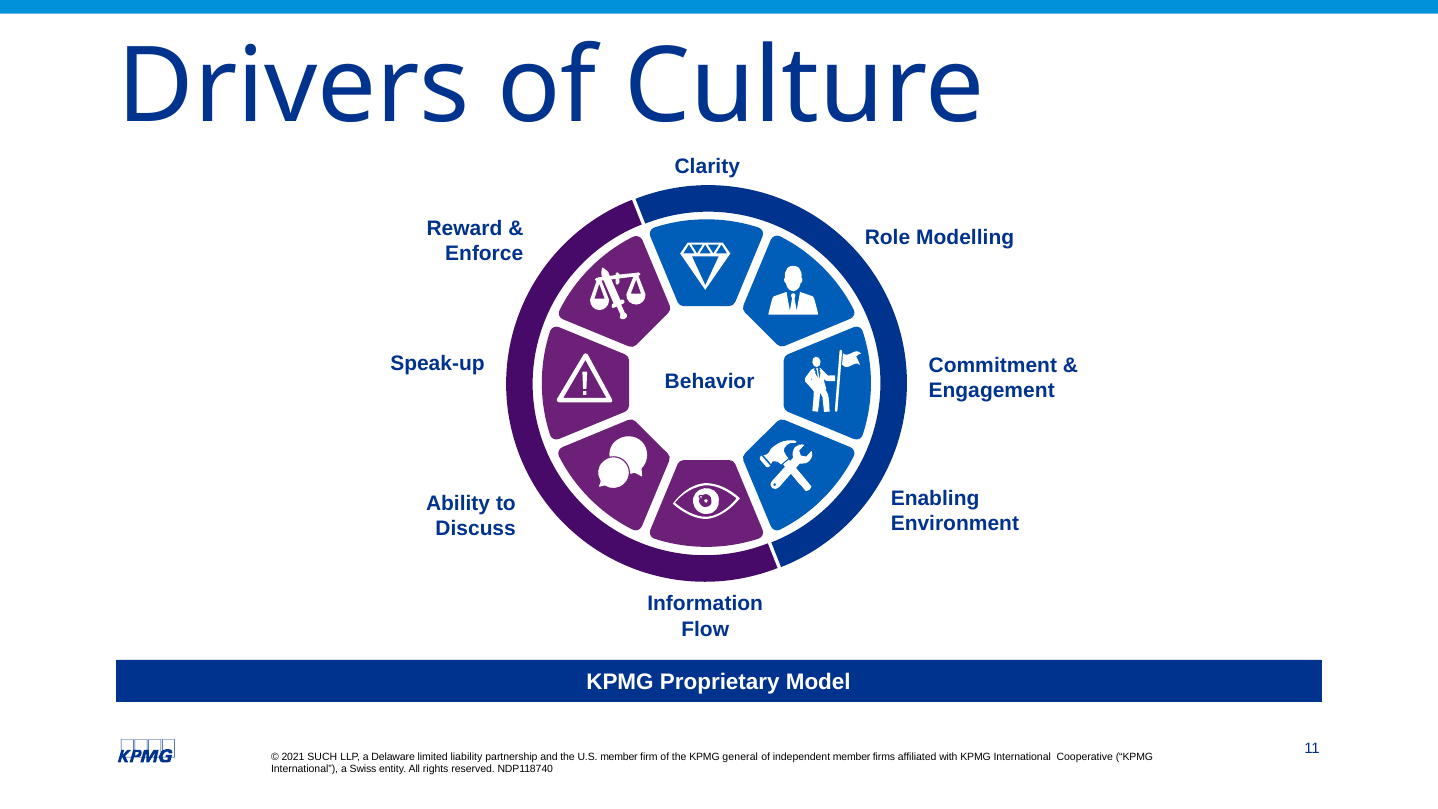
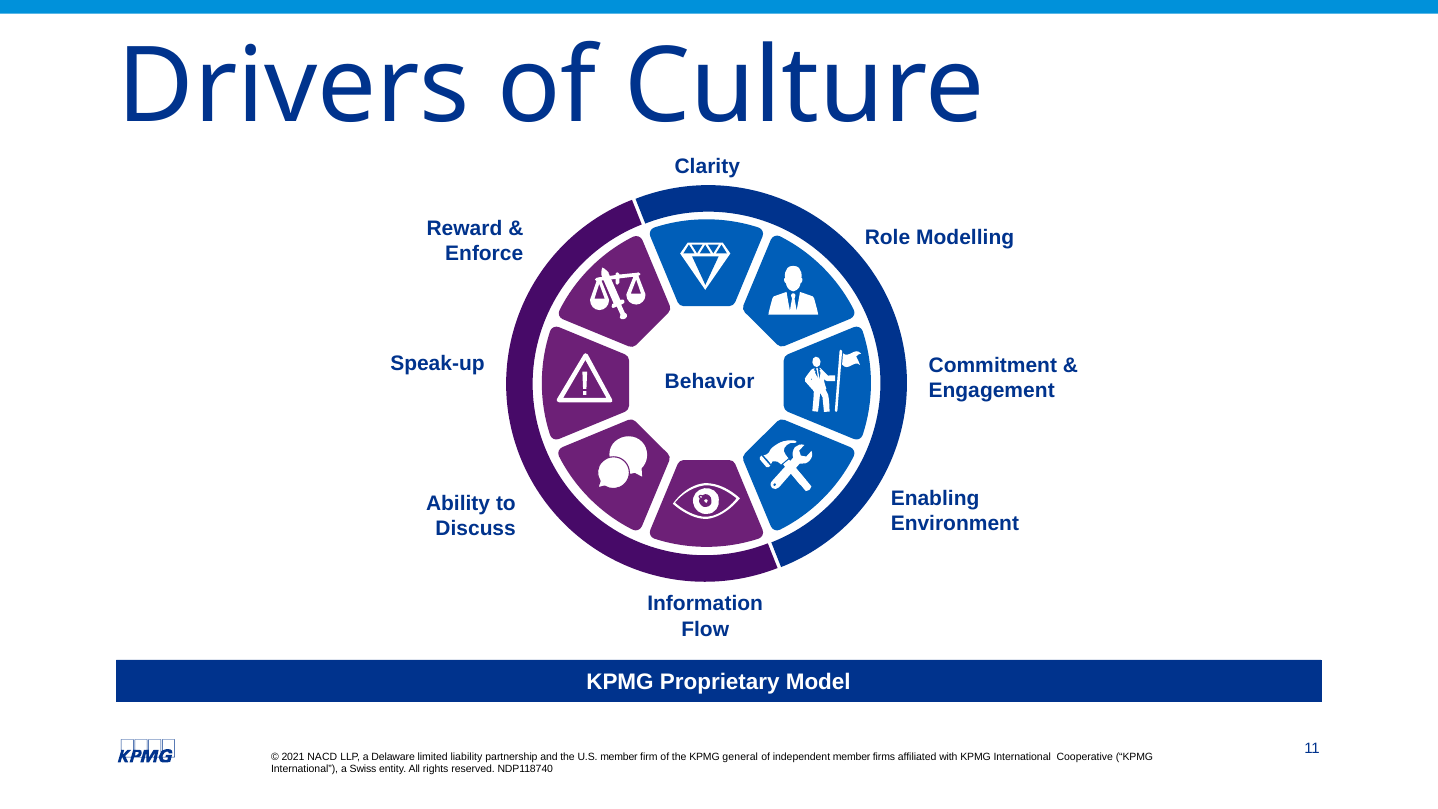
SUCH: SUCH -> NACD (322, 757)
